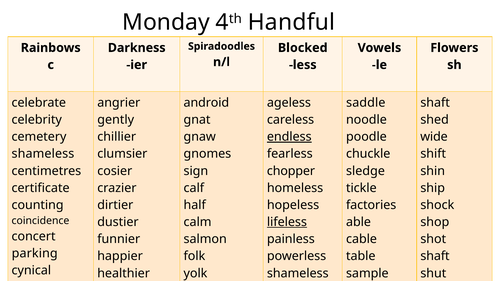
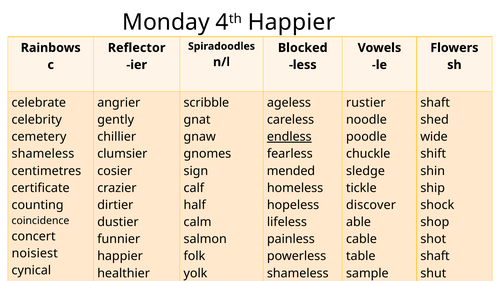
Handful: Handful -> Happier (291, 22)
Darkness: Darkness -> Reflector (137, 48)
android: android -> scribble (206, 103)
saddle: saddle -> rustier (366, 103)
chopper: chopper -> mended (291, 171)
factories: factories -> discover (371, 205)
lifeless underline: present -> none (287, 222)
parking: parking -> noisiest (35, 254)
